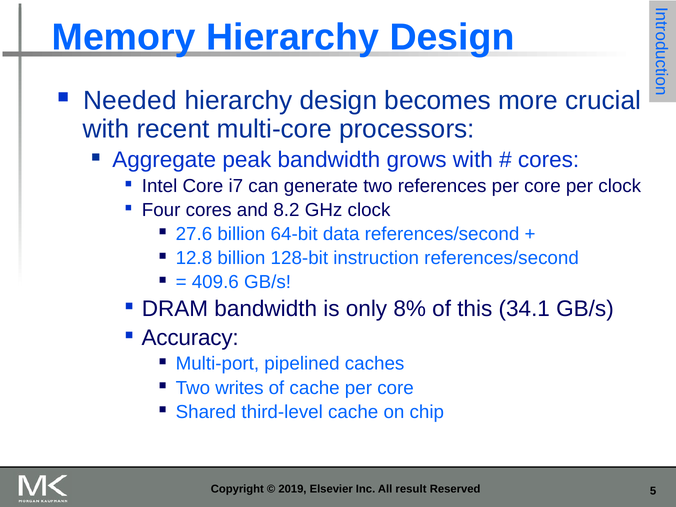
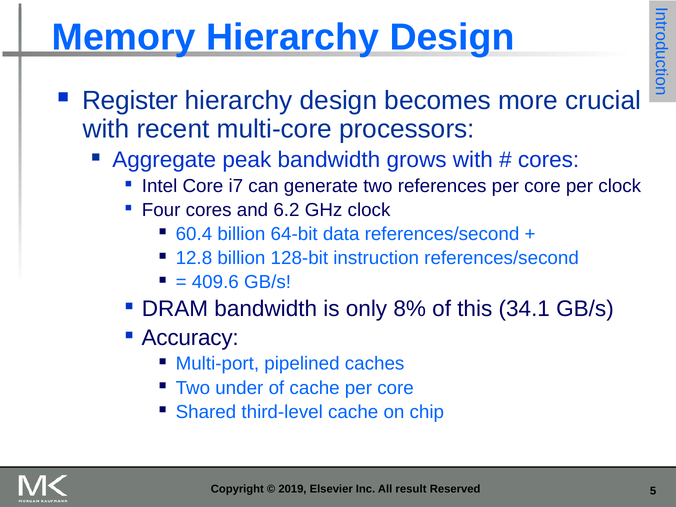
Needed: Needed -> Register (130, 101)
8.2: 8.2 -> 6.2 (286, 210)
27.6: 27.6 -> 60.4 (194, 234)
writes: writes -> under (239, 388)
